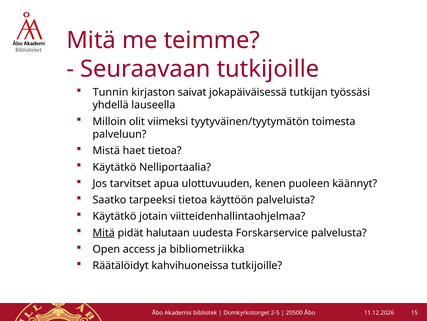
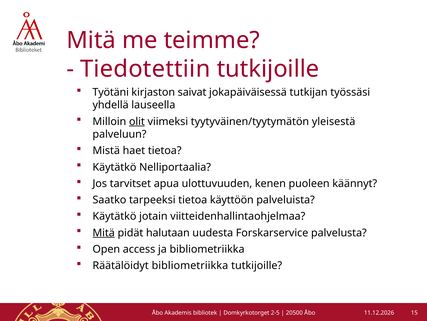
Seuraavaan: Seuraavaan -> Tiedotettiin (145, 69)
Tunnin: Tunnin -> Työtäni (111, 92)
olit underline: none -> present (137, 121)
toimesta: toimesta -> yleisestä (334, 121)
Räätälöidyt kahvihuoneissa: kahvihuoneissa -> bibliometriikka (190, 265)
